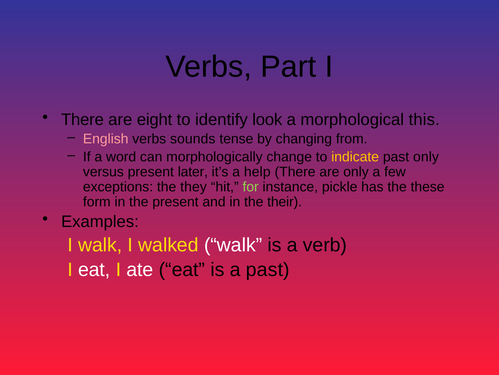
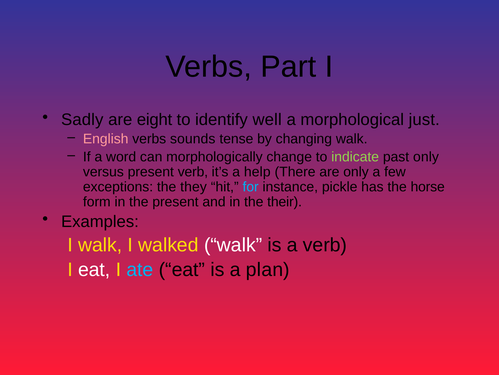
There: There -> Sadly (82, 119)
look: look -> well (267, 119)
this: this -> just (424, 119)
changing from: from -> walk (352, 139)
indicate colour: yellow -> light green (355, 156)
present later: later -> verb (193, 171)
for colour: light green -> light blue (251, 186)
these: these -> horse (428, 186)
ate colour: white -> light blue (140, 269)
a past: past -> plan (268, 269)
